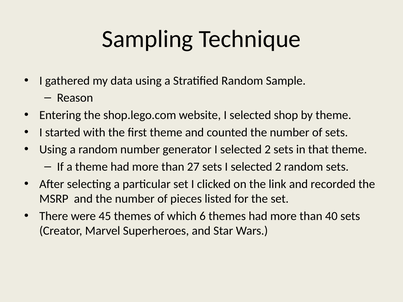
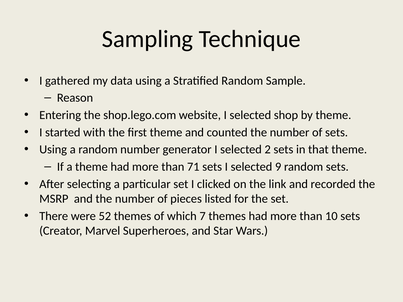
27: 27 -> 71 (193, 167)
sets I selected 2: 2 -> 9 (278, 167)
45: 45 -> 52 (105, 216)
6: 6 -> 7 (203, 216)
40: 40 -> 10 (331, 216)
